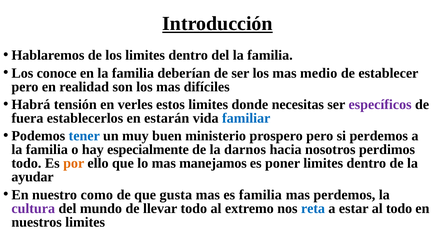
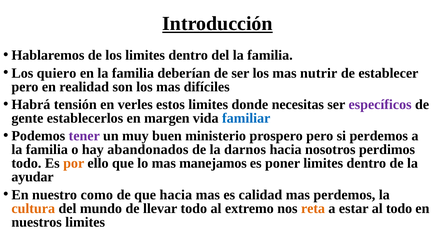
conoce: conoce -> quiero (57, 73)
medio: medio -> nutrir (319, 73)
fuera: fuera -> gente (27, 118)
estarán: estarán -> margen (167, 118)
tener colour: blue -> purple (84, 136)
especialmente: especialmente -> abandonados (148, 149)
que gusta: gusta -> hacia (176, 195)
es familia: familia -> calidad (260, 195)
cultura colour: purple -> orange (33, 208)
reta colour: blue -> orange (313, 208)
